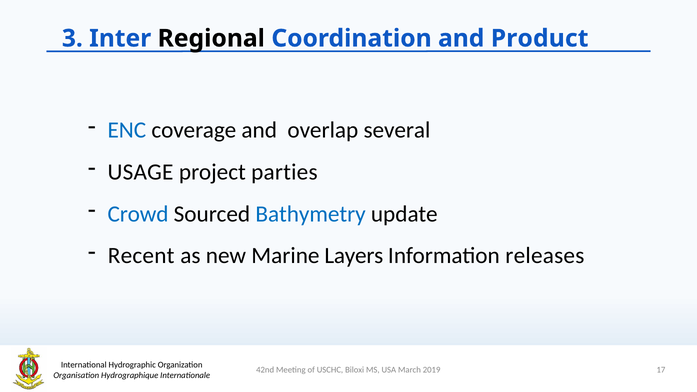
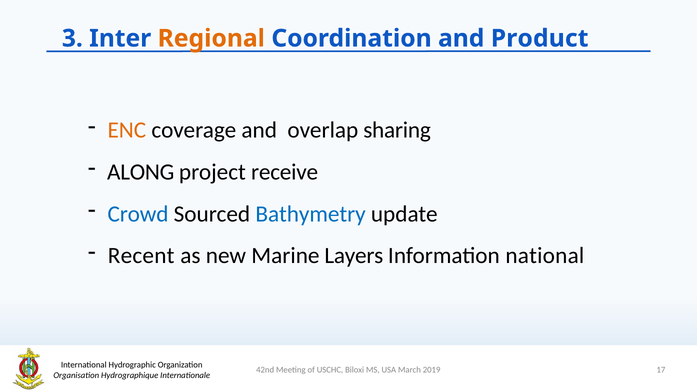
Regional colour: black -> orange (211, 38)
ENC colour: blue -> orange (127, 130)
several: several -> sharing (397, 130)
USAGE: USAGE -> ALONG (141, 172)
parties: parties -> receive (285, 172)
releases: releases -> national (545, 256)
